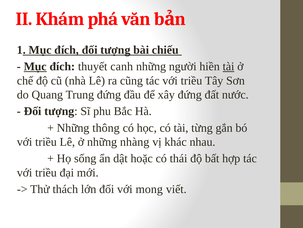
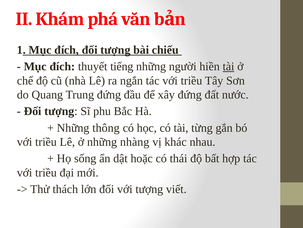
Mục underline: present -> none (35, 66)
canh: canh -> tiếng (122, 66)
cũng: cũng -> ngắn (131, 80)
với mong: mong -> tượng (149, 189)
